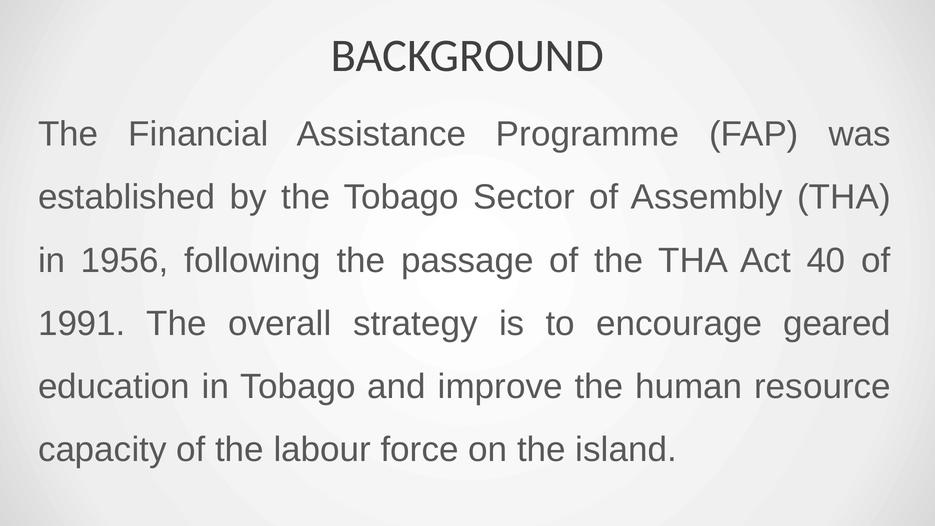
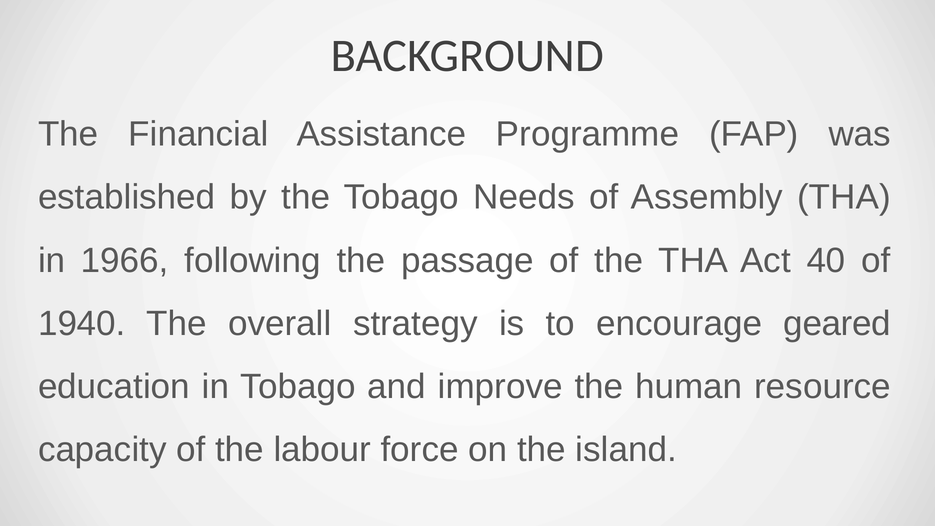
Sector: Sector -> Needs (524, 197)
1956: 1956 -> 1966 (125, 260)
1991: 1991 -> 1940 (82, 324)
